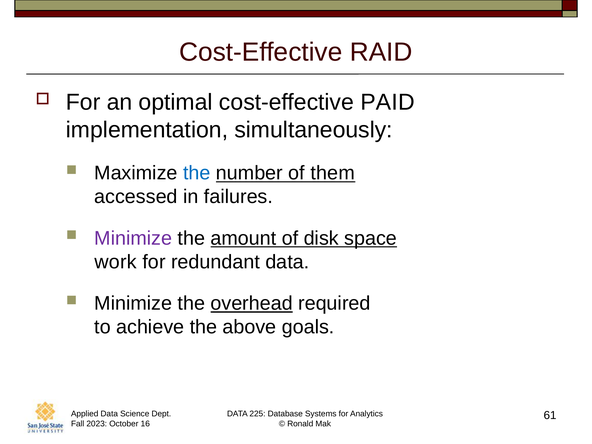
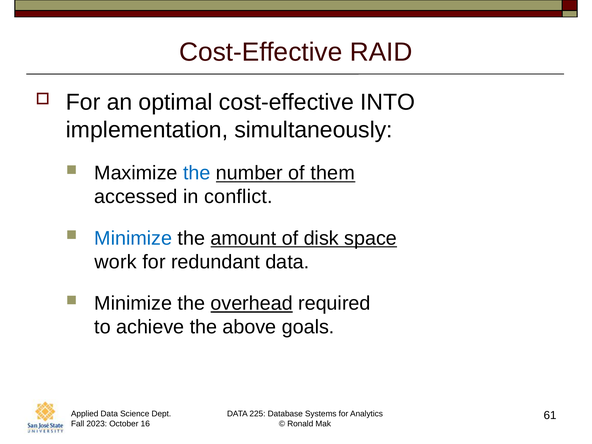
PAID: PAID -> INTO (388, 102)
failures: failures -> conflict (238, 197)
Minimize colour: purple -> blue (133, 238)
